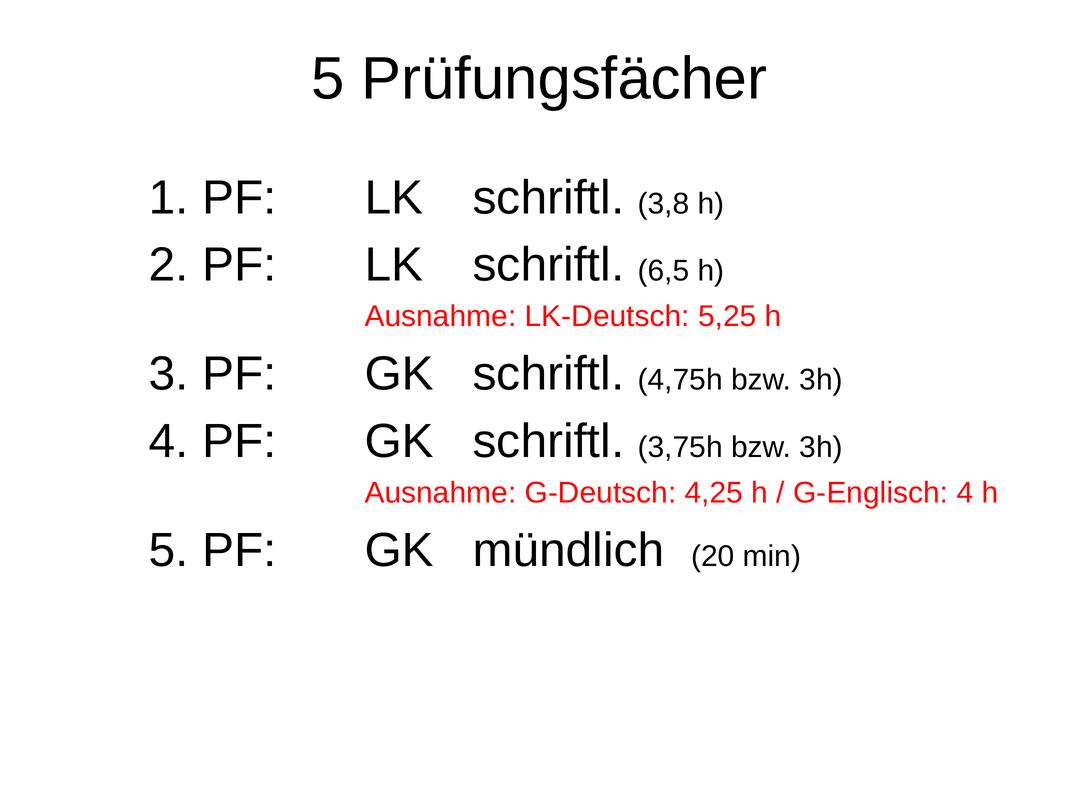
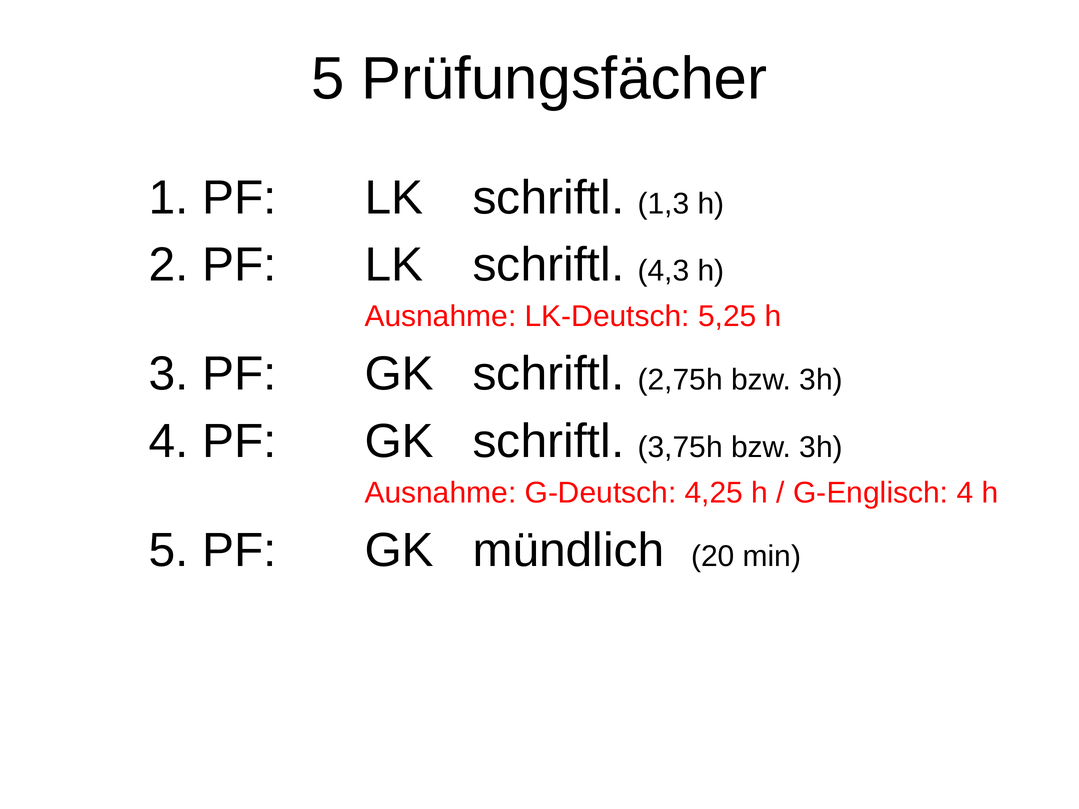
3,8: 3,8 -> 1,3 (664, 204)
6,5: 6,5 -> 4,3 (664, 271)
4,75h: 4,75h -> 2,75h (680, 380)
